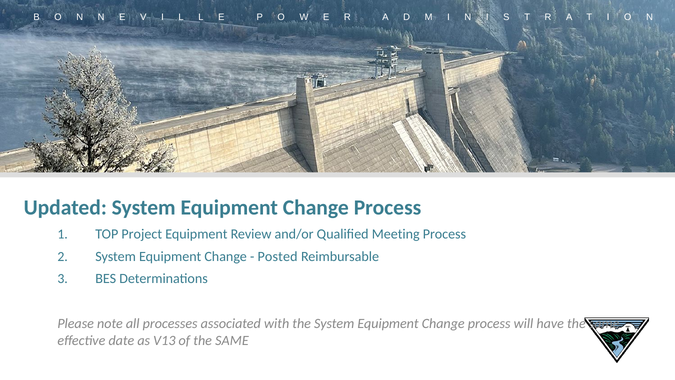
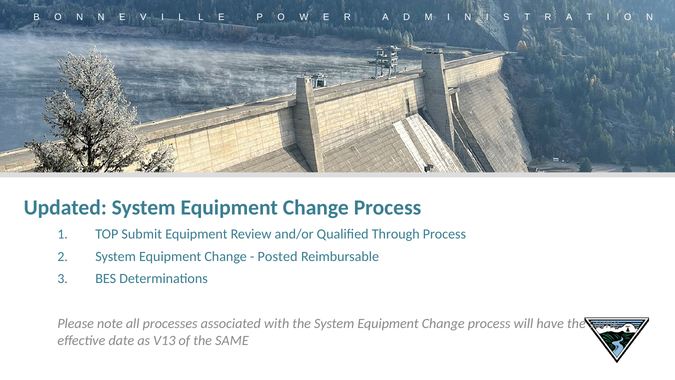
Project: Project -> Submit (142, 234)
Meeting: Meeting -> Through (396, 234)
